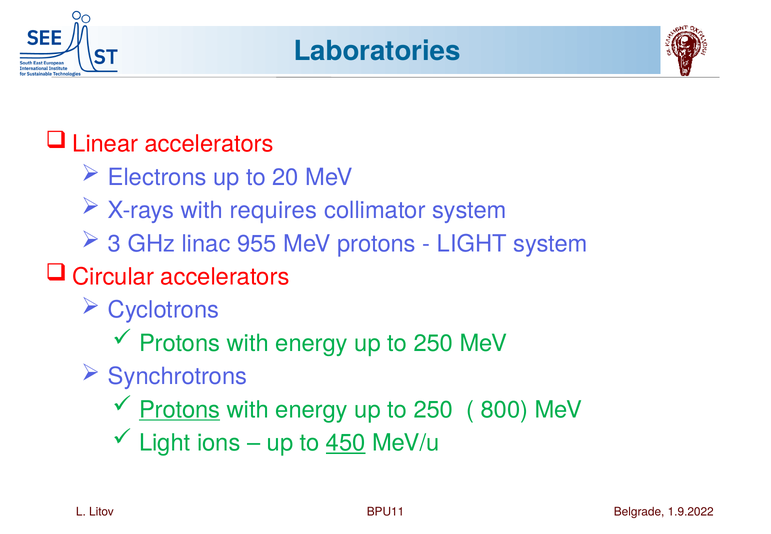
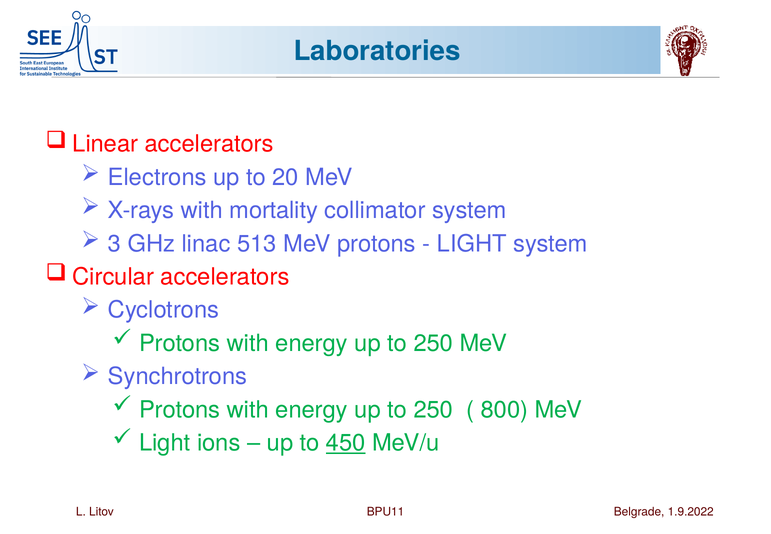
requires: requires -> mortality (274, 210)
955: 955 -> 513 (257, 244)
Protons underline: present -> none (180, 410)
